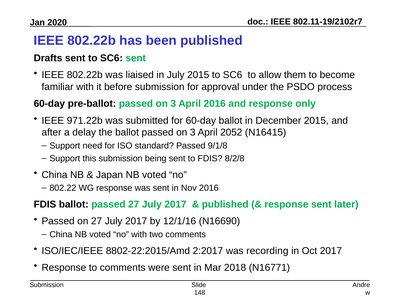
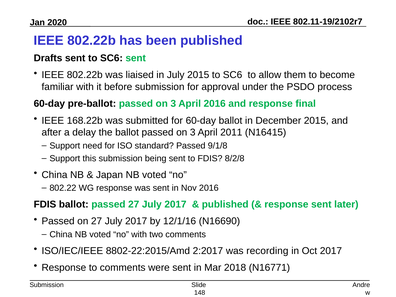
only: only -> final (306, 104)
971.22b: 971.22b -> 168.22b (85, 121)
2052: 2052 -> 2011 (231, 132)
